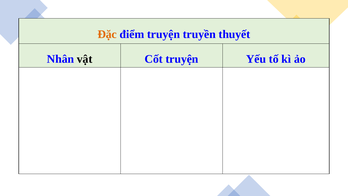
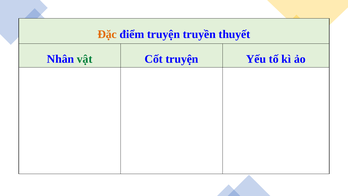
vật colour: black -> green (85, 59)
